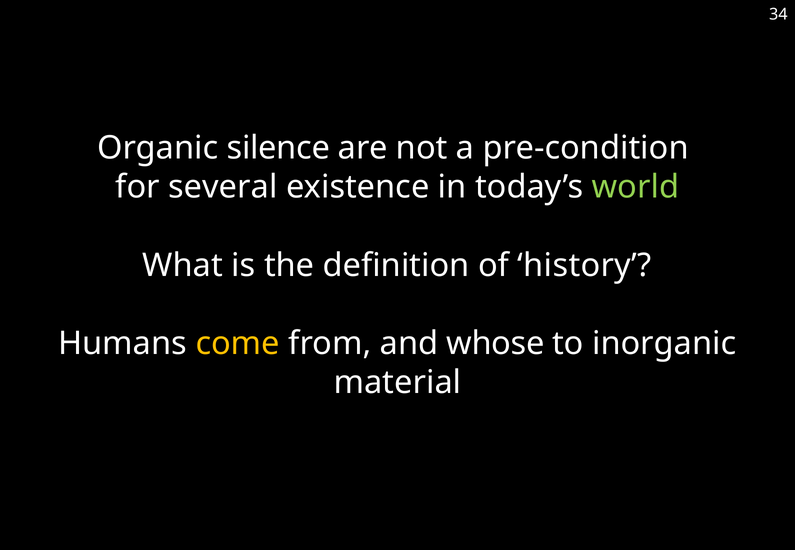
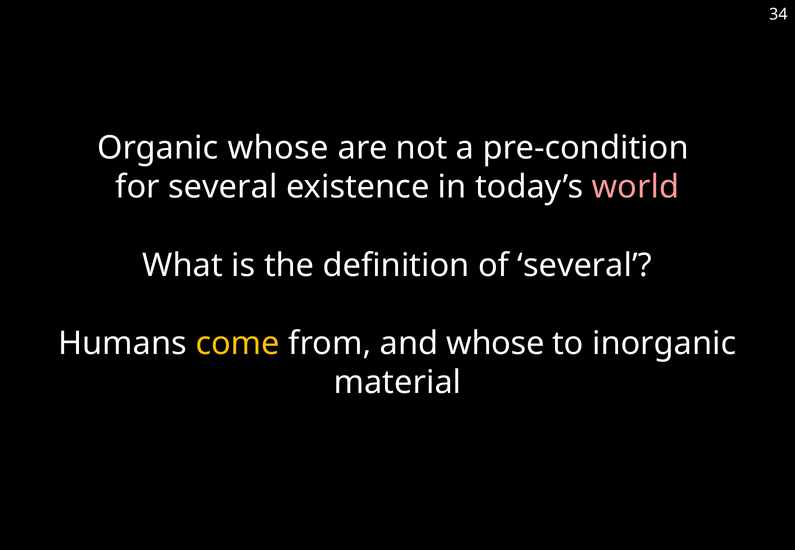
Organic silence: silence -> whose (278, 148)
world colour: light green -> pink (635, 187)
of history: history -> several (585, 265)
